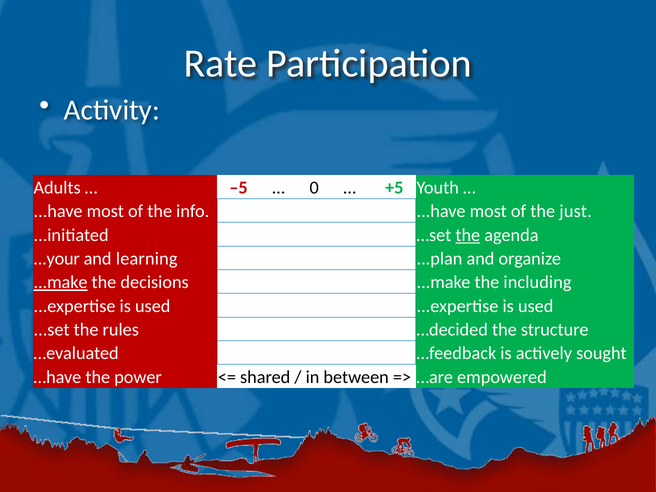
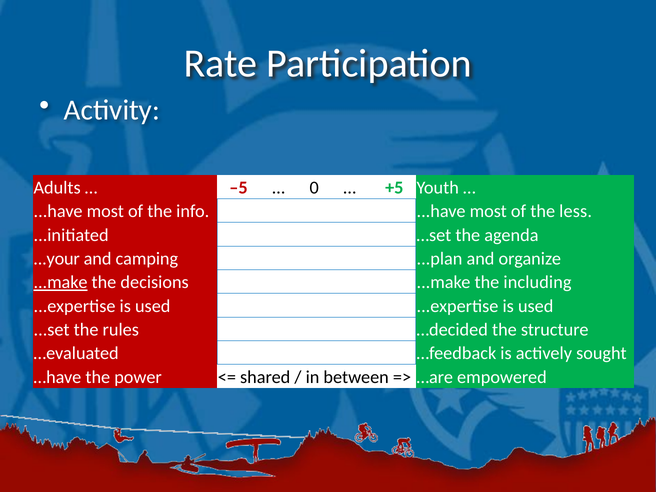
just: just -> less (576, 211)
the underline: present -> none (468, 235)
learning: learning -> camping (147, 259)
